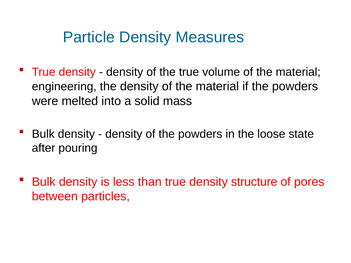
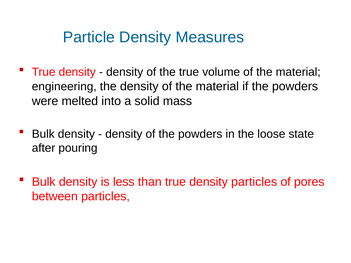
density structure: structure -> particles (254, 182)
